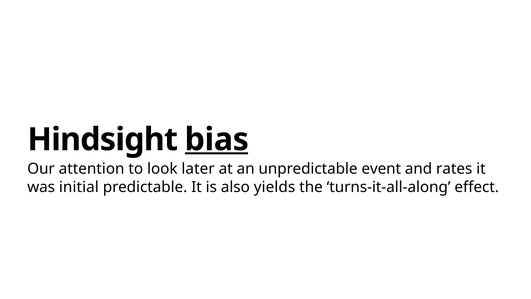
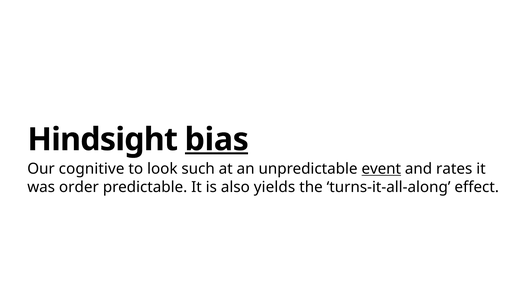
attention: attention -> cognitive (92, 169)
later: later -> such (198, 169)
event underline: none -> present (381, 169)
initial: initial -> order (79, 187)
